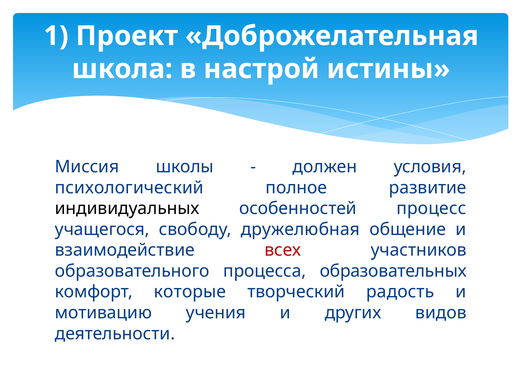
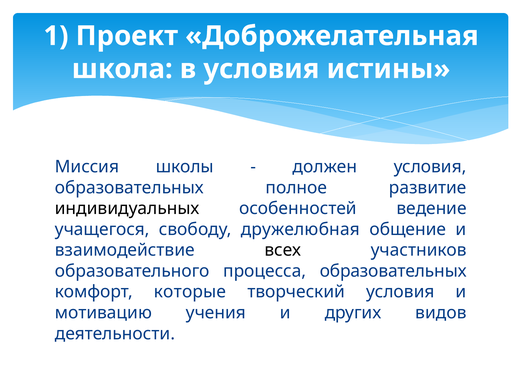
в настрой: настрой -> условия (261, 69)
психологический: психологический -> образовательных (129, 188)
процесс: процесс -> ведение (432, 208)
всех colour: red -> black (283, 250)
творческий радость: радость -> условия (400, 292)
